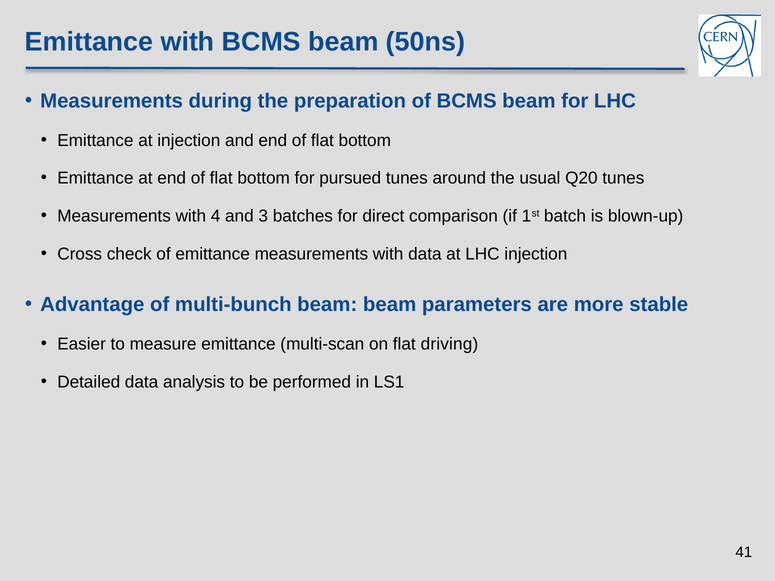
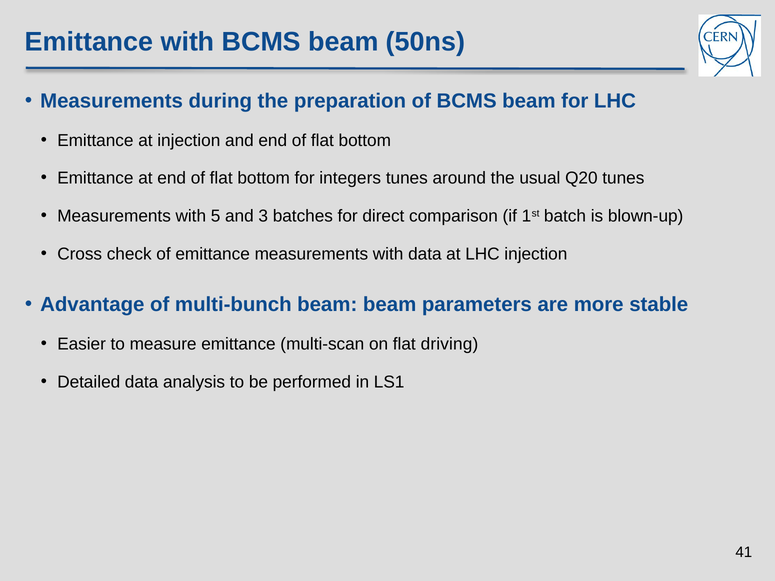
pursued: pursued -> integers (350, 178)
4: 4 -> 5 (216, 216)
